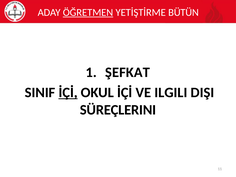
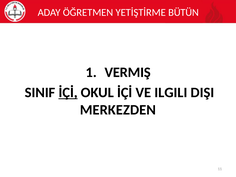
ÖĞRETMEN underline: present -> none (88, 12)
ŞEFKAT: ŞEFKAT -> VERMIŞ (128, 72)
SÜREÇLERINI: SÜREÇLERINI -> MERKEZDEN (118, 110)
